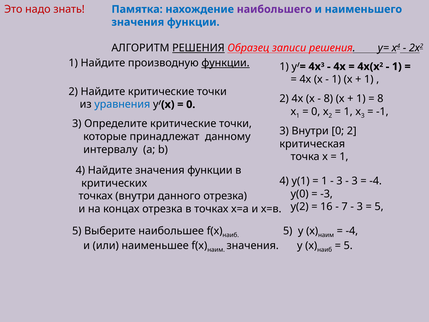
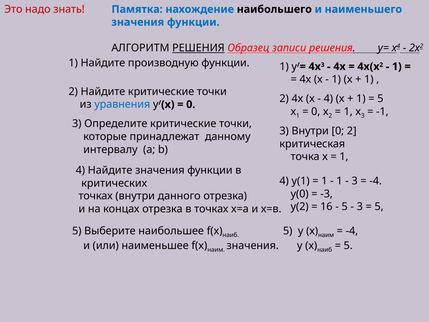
наибольшего colour: purple -> black (274, 9)
функции underline: present -> none (226, 63)
8: 8 -> 4 (328, 99)
8: 8 -> 5 (380, 99)
3: 3 -> 1 (339, 181)
7: 7 -> 5 (345, 207)
